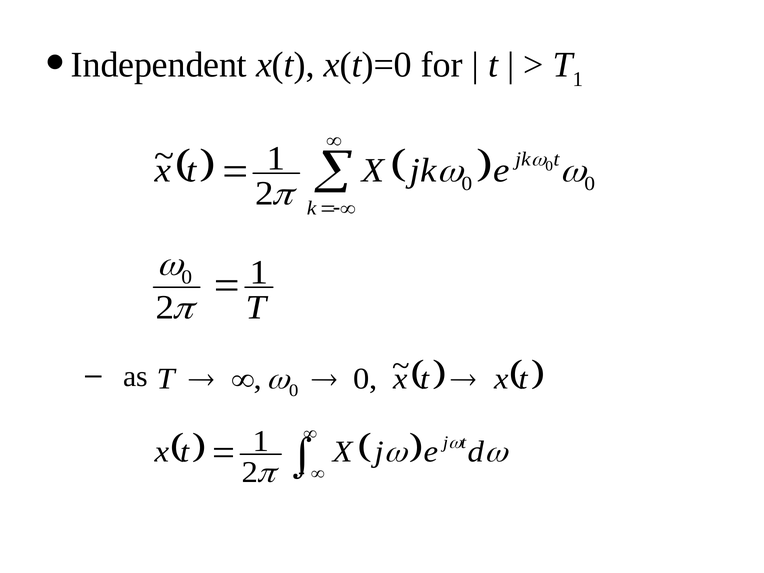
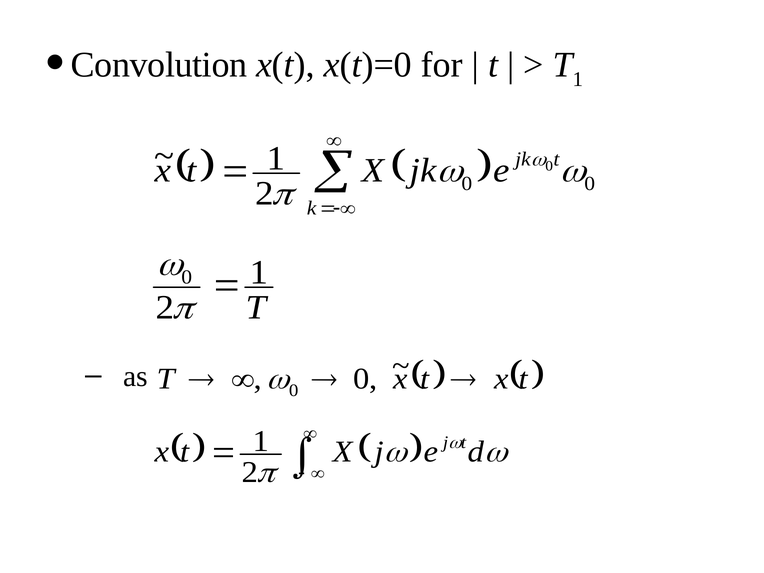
Independent: Independent -> Convolution (159, 65)
